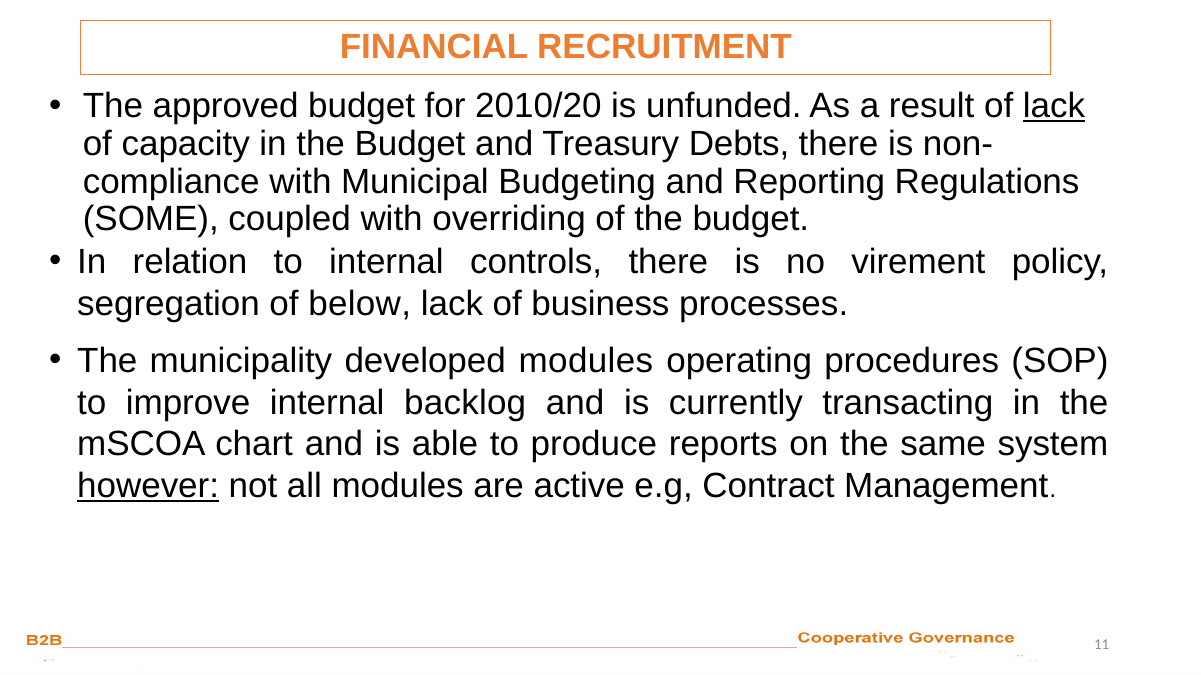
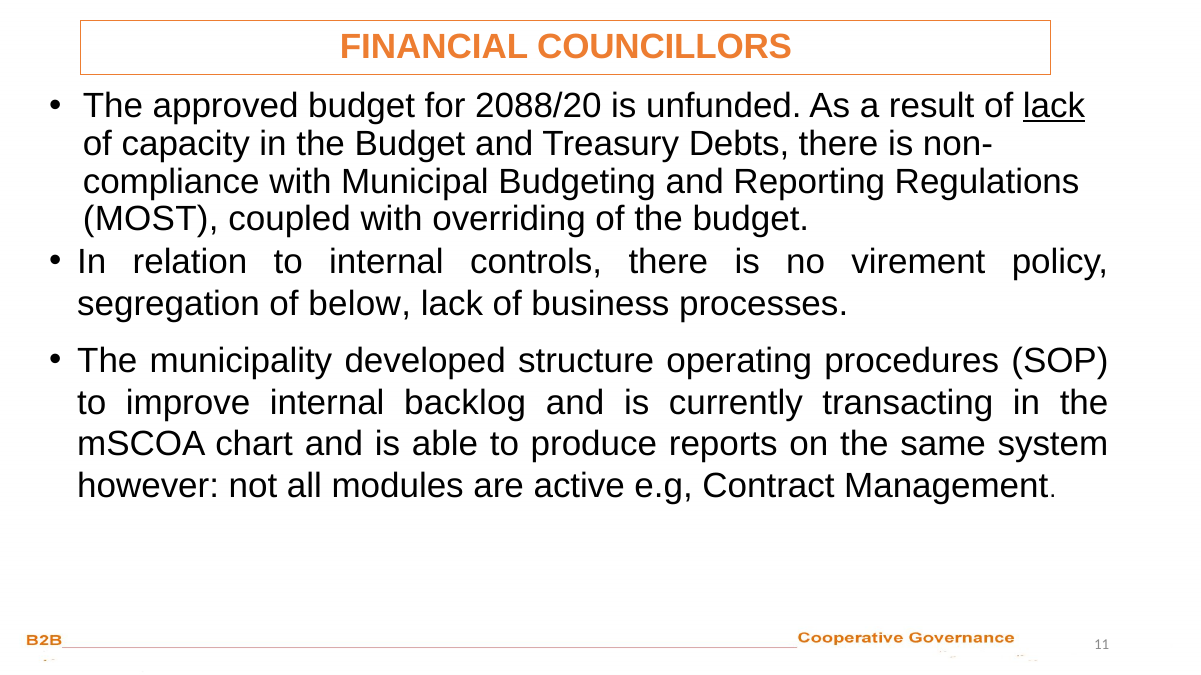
RECRUITMENT: RECRUITMENT -> COUNCILLORS (665, 47)
2010/20: 2010/20 -> 2088/20 (538, 106)
SOME: SOME -> MOST (151, 219)
developed modules: modules -> structure (586, 361)
however underline: present -> none (148, 487)
